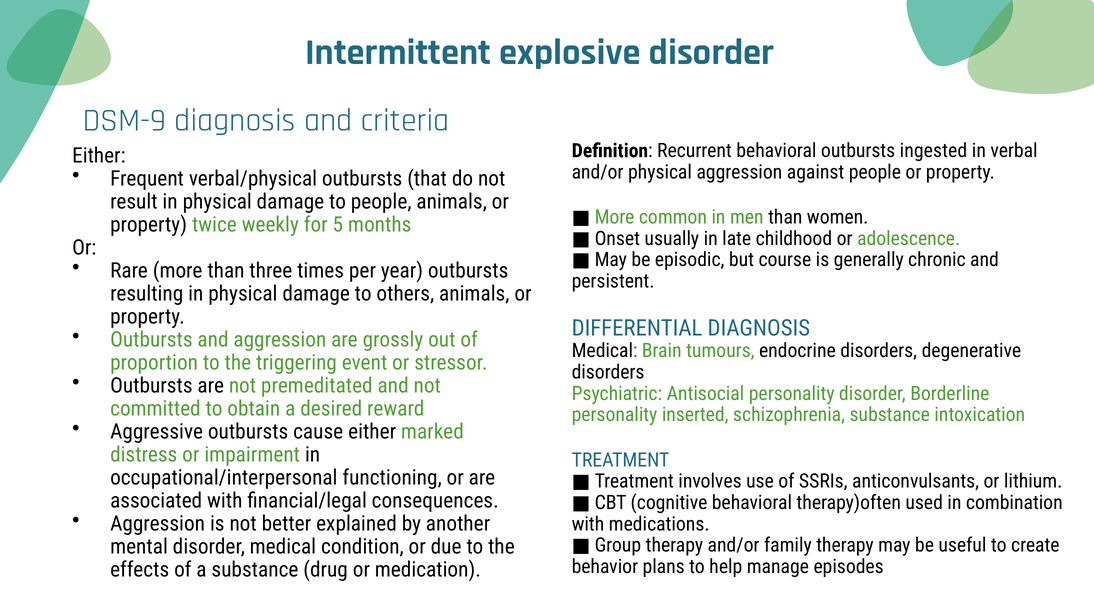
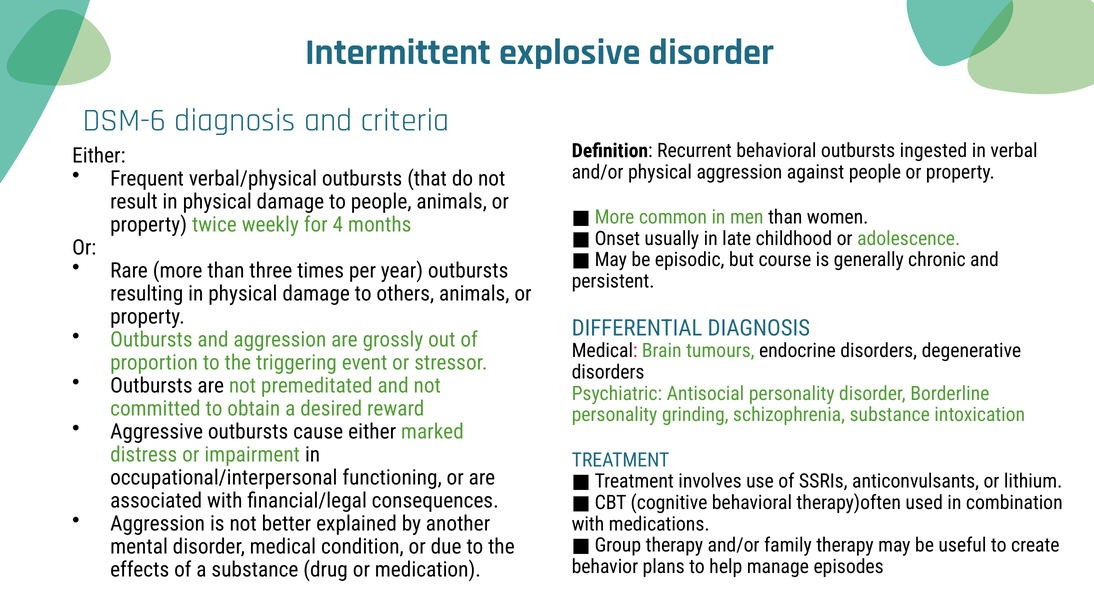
DSM-9: DSM-9 -> DSM-6 (124, 120)
5: 5 -> 4 (338, 225)
inserted: inserted -> grinding (695, 415)
